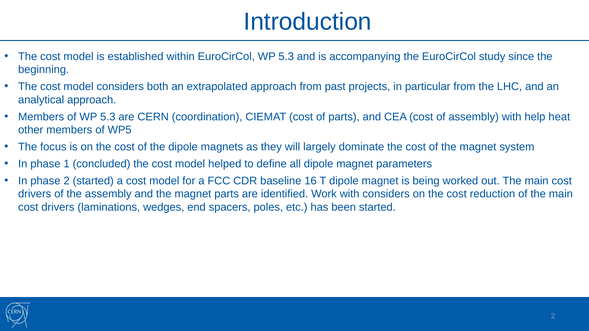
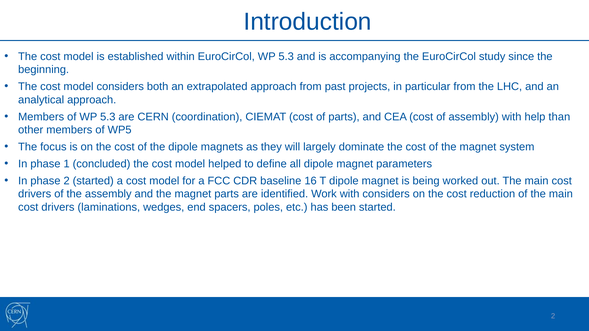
heat: heat -> than (559, 117)
